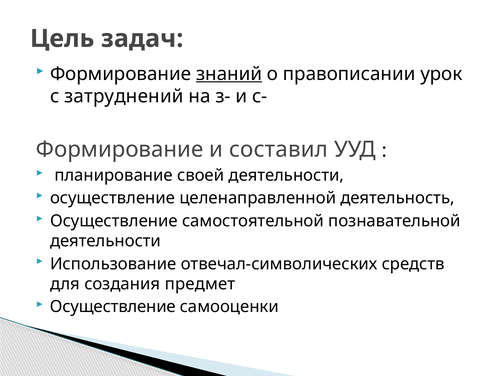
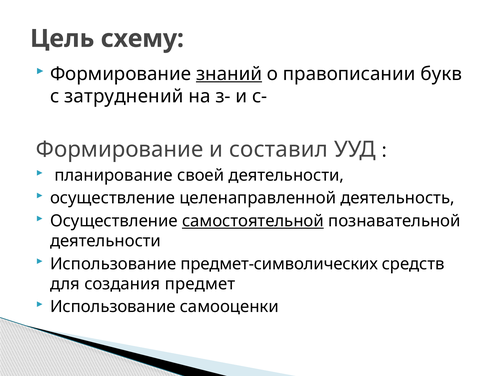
задач: задач -> схему (142, 39)
урок: урок -> букв (441, 74)
самостоятельной underline: none -> present (253, 221)
отвечал-символических: отвечал-символических -> предмет-символических (279, 264)
Осуществление: Осуществление -> Использование (113, 307)
